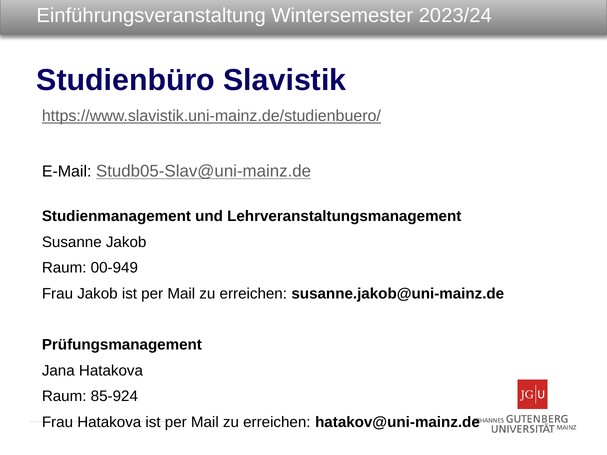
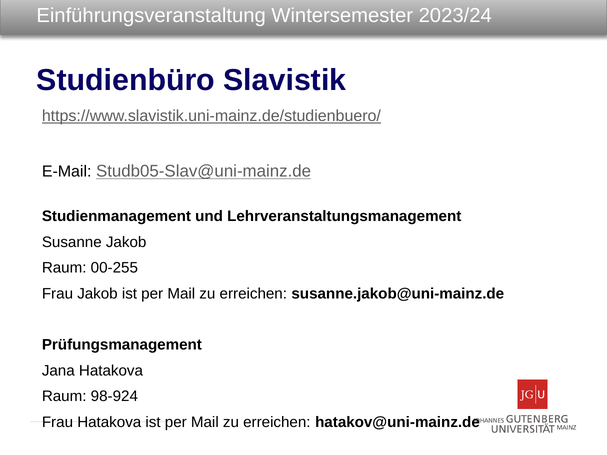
00-949: 00-949 -> 00-255 (114, 268)
85-924: 85-924 -> 98-924 (114, 397)
